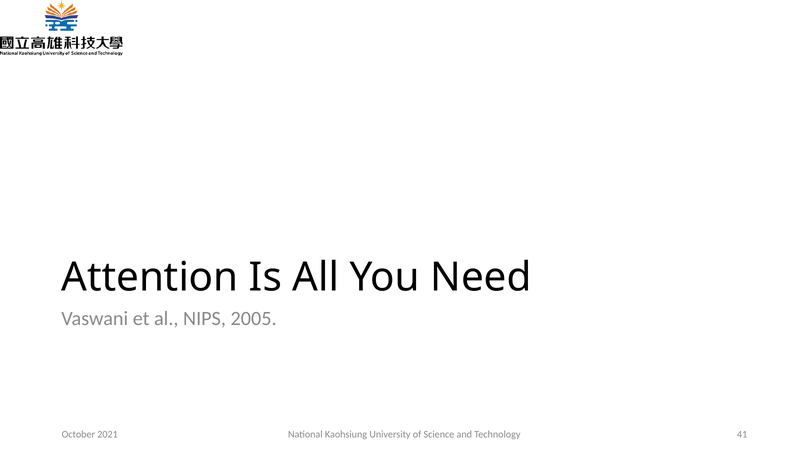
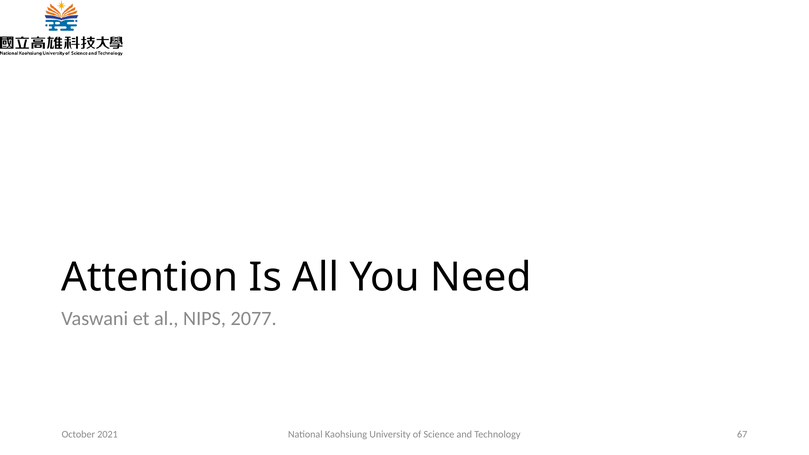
2005: 2005 -> 2077 (254, 318)
41: 41 -> 67 (742, 434)
